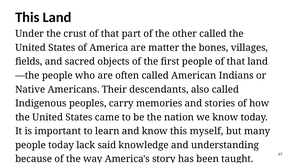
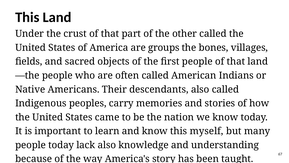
matter: matter -> groups (164, 48)
lack said: said -> also (107, 145)
